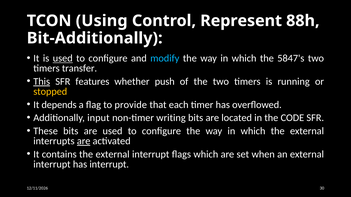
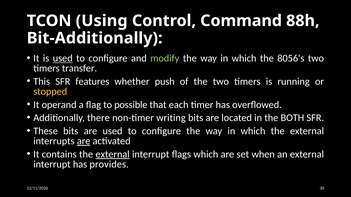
Represent: Represent -> Command (241, 21)
modify colour: light blue -> light green (165, 58)
5847's: 5847's -> 8056's (291, 58)
This underline: present -> none (42, 82)
depends: depends -> operand (59, 105)
provide: provide -> possible (131, 105)
input: input -> there (98, 118)
CODE: CODE -> BOTH (292, 118)
external underline: none -> present (113, 155)
has interrupt: interrupt -> provides (109, 165)
